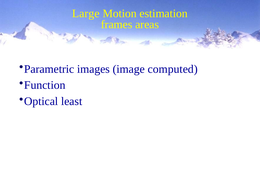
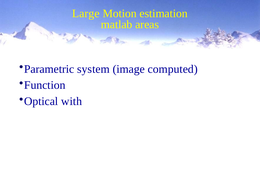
frames: frames -> matlab (117, 25)
images: images -> system (93, 69)
least: least -> with (72, 101)
